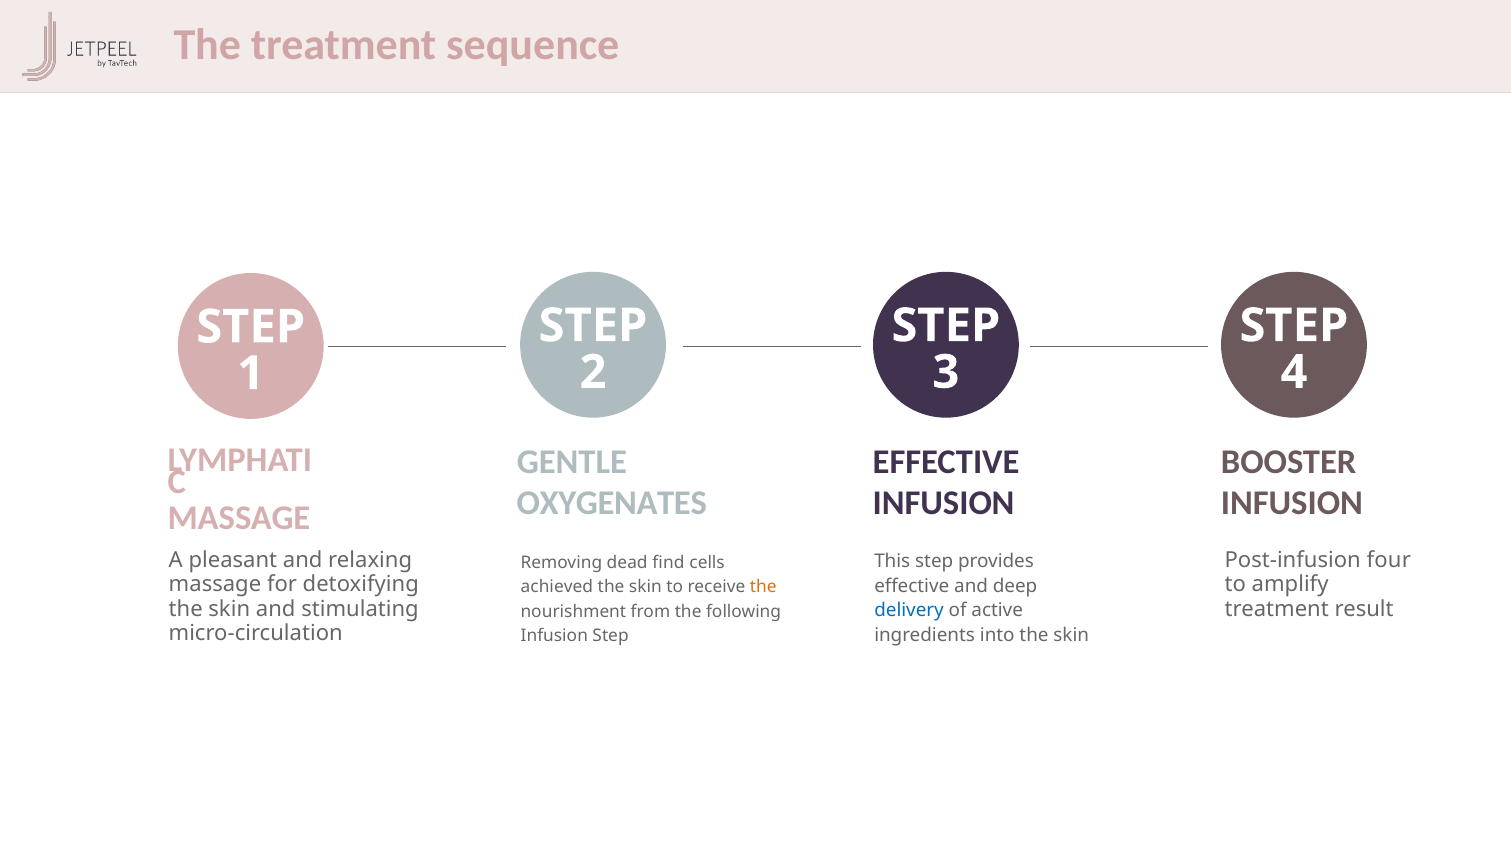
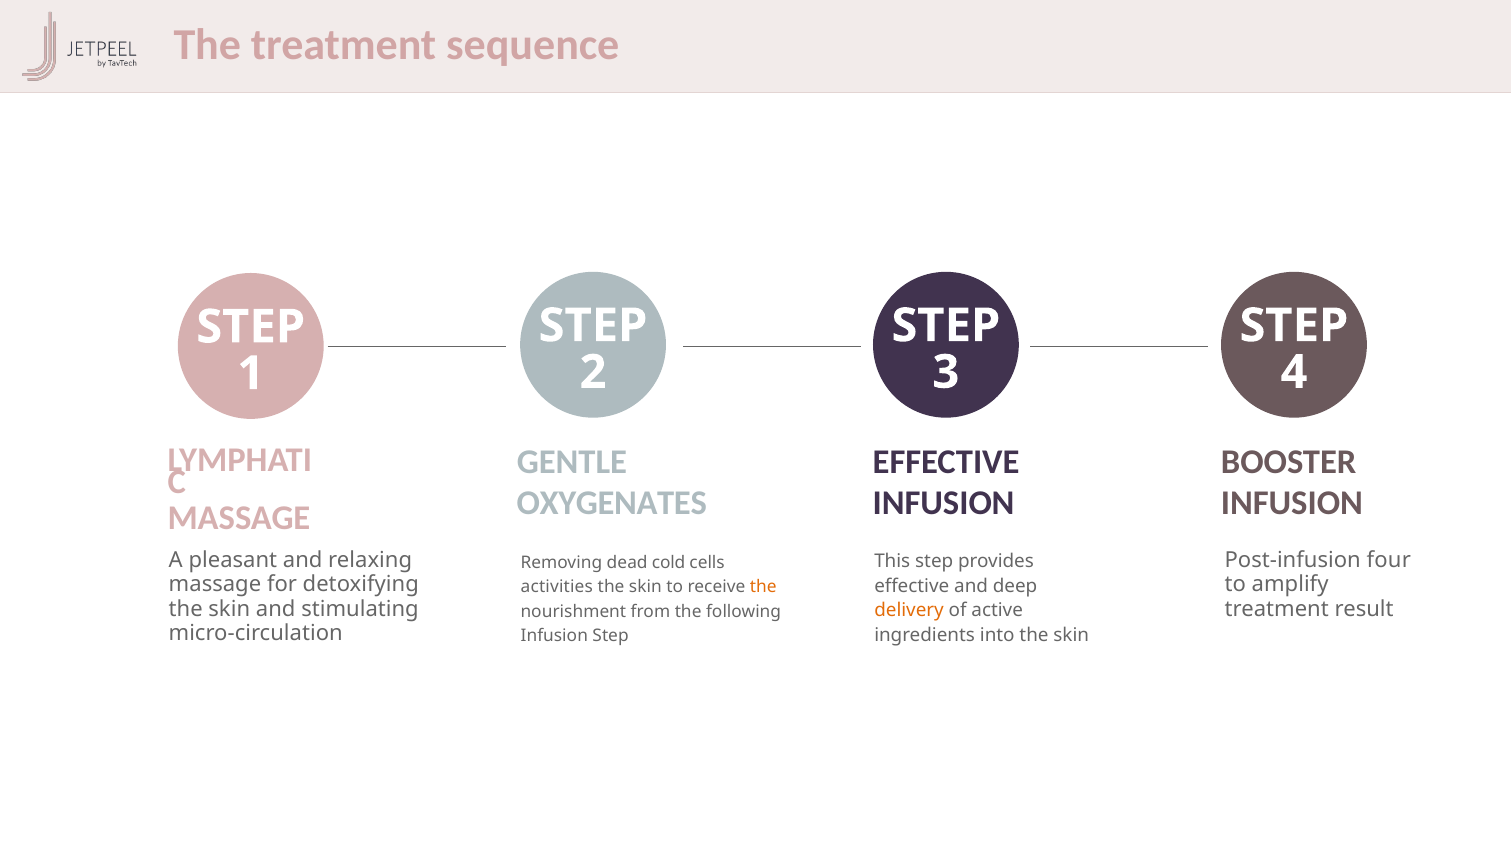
find: find -> cold (669, 562)
achieved: achieved -> activities (557, 587)
delivery colour: blue -> orange (909, 611)
